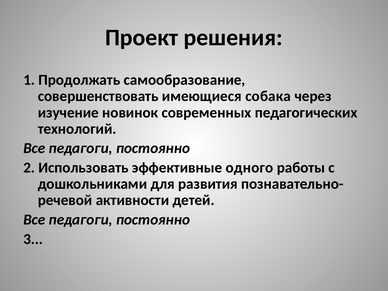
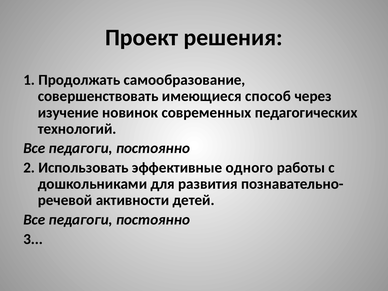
собака: собака -> способ (268, 96)
